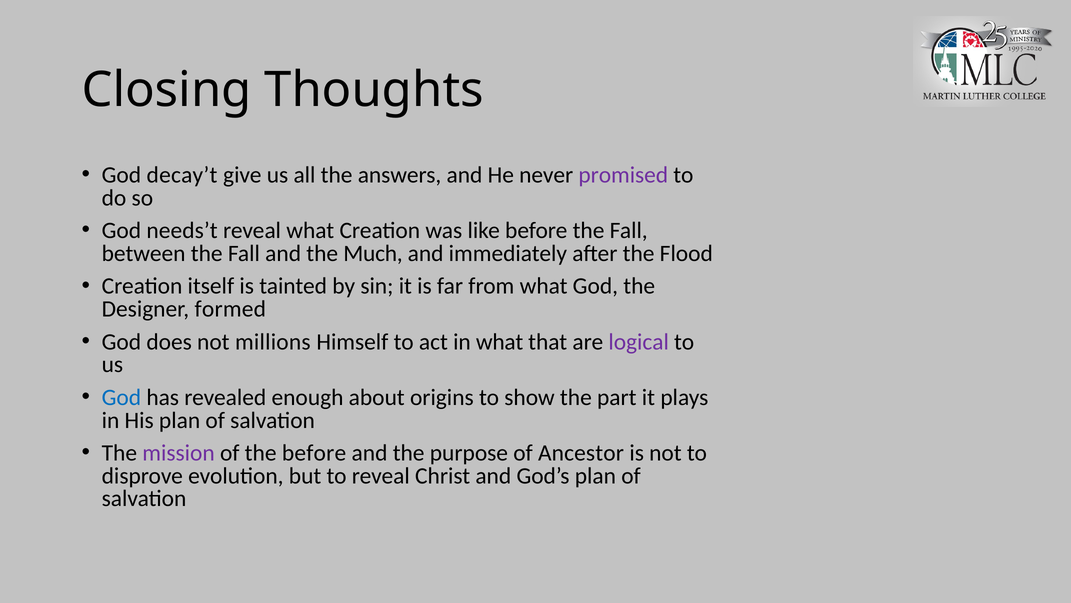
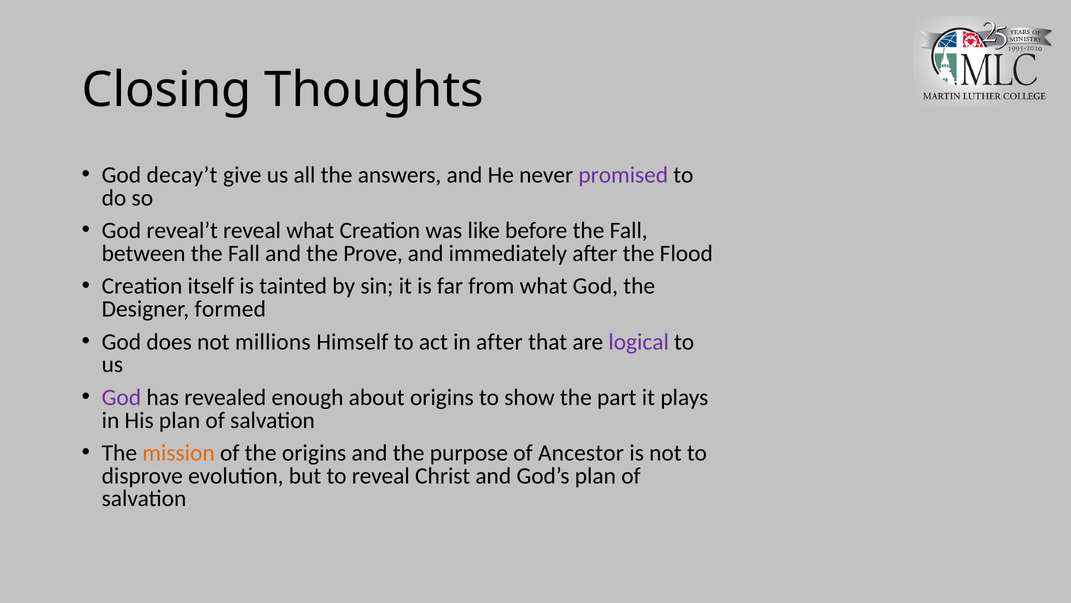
needs’t: needs’t -> reveal’t (182, 230)
Much: Much -> Prove (373, 253)
in what: what -> after (499, 342)
God colour: blue -> purple (121, 397)
mission colour: purple -> orange (179, 453)
the before: before -> origins (314, 453)
